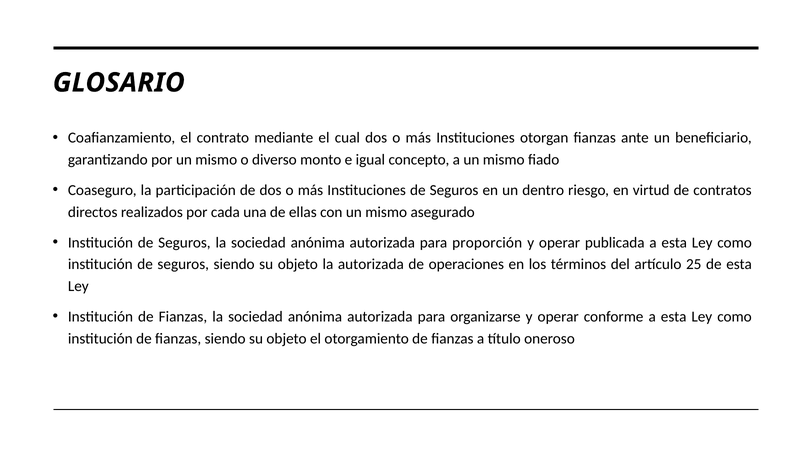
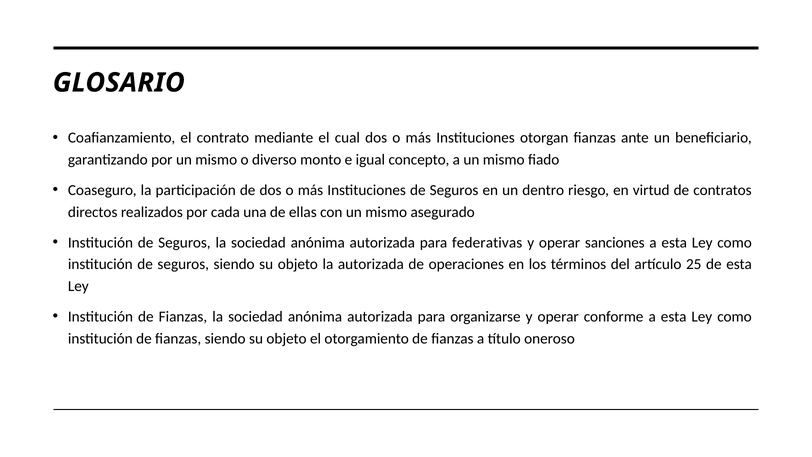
proporción: proporción -> federativas (487, 242)
publicada: publicada -> sanciones (615, 242)
